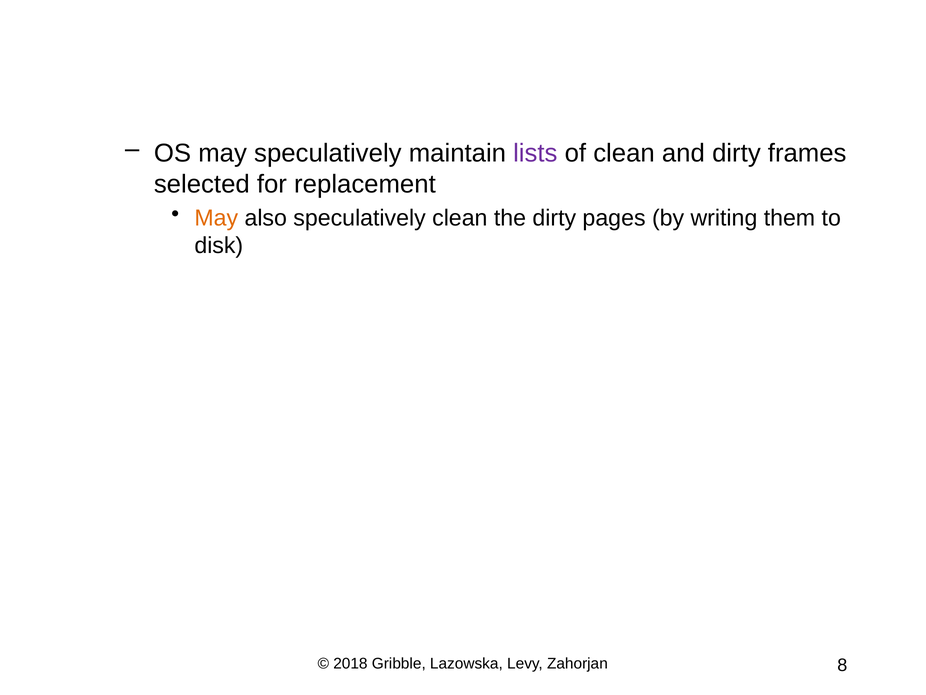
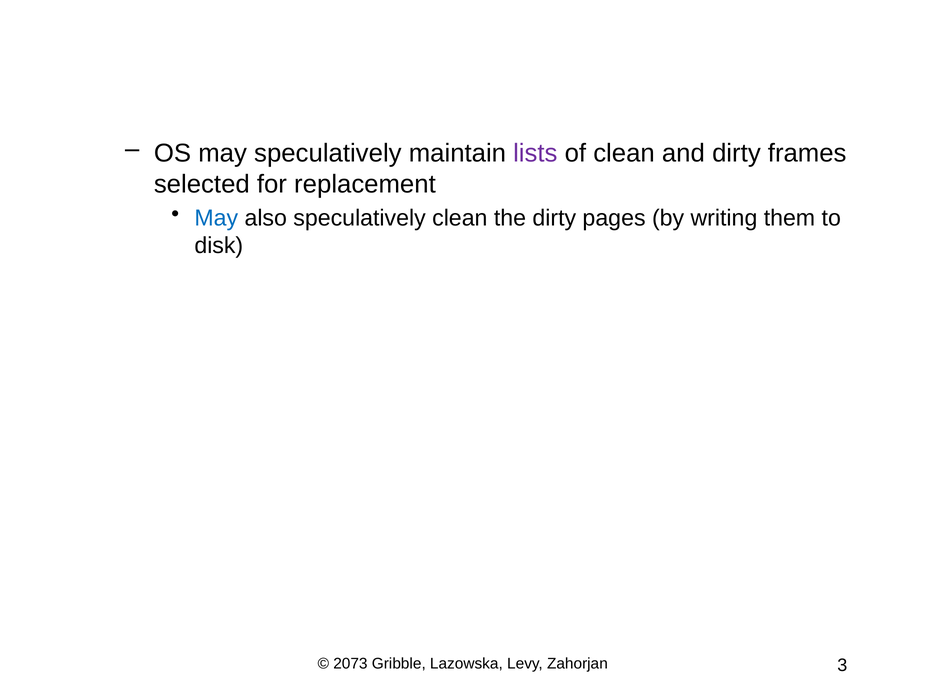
May colour: orange -> blue (216, 218)
2018: 2018 -> 2073 (350, 663)
8: 8 -> 3 (842, 665)
